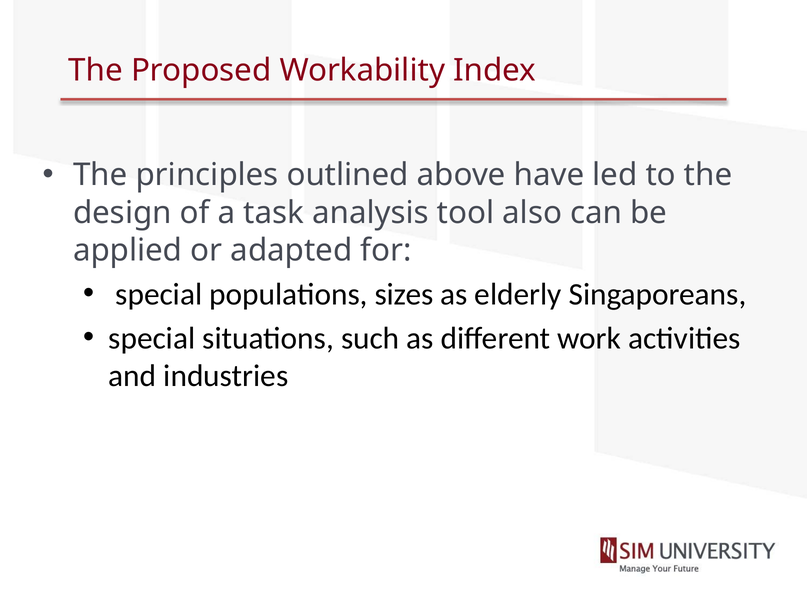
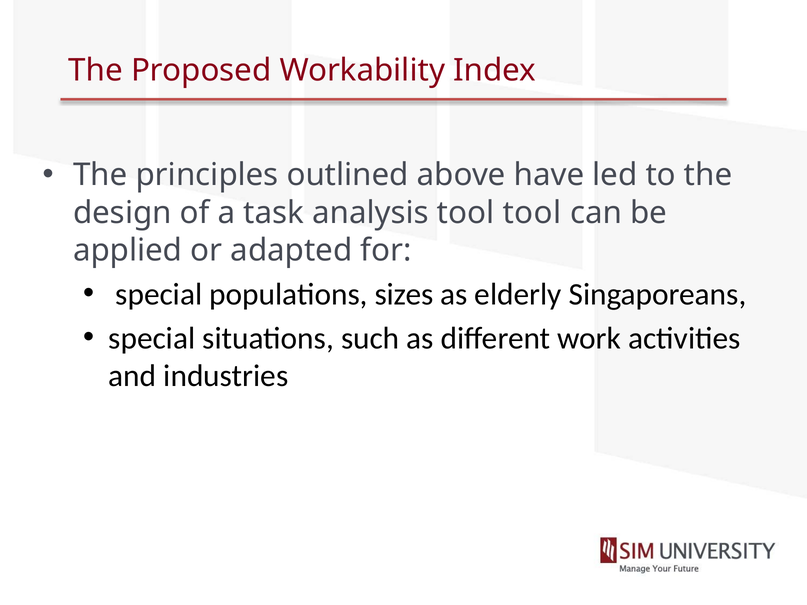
tool also: also -> tool (532, 213)
